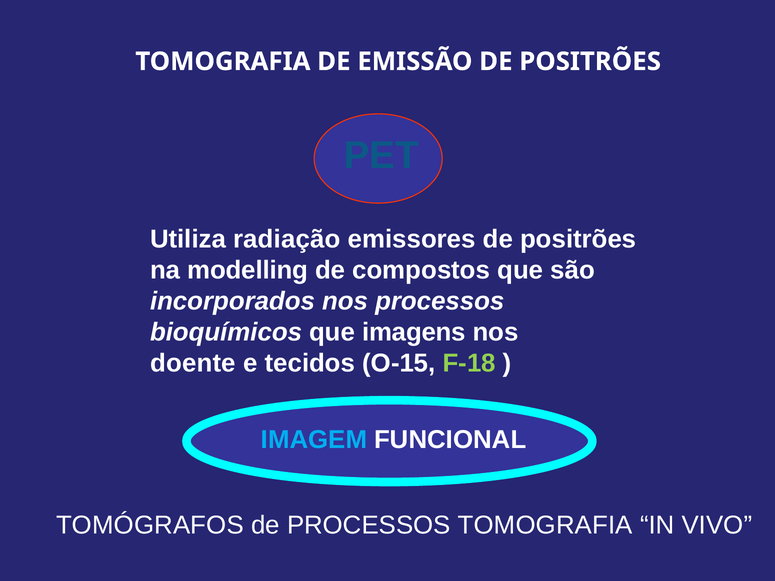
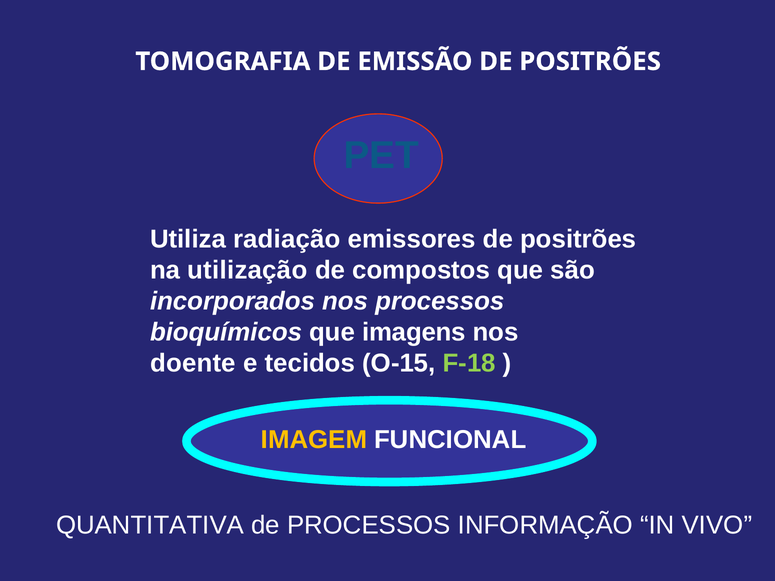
modelling: modelling -> utilização (247, 270)
IMAGEM colour: light blue -> yellow (314, 440)
TOMÓGRAFOS: TOMÓGRAFOS -> QUANTITATIVA (150, 525)
PROCESSOS TOMOGRAFIA: TOMOGRAFIA -> INFORMAÇÃO (545, 525)
